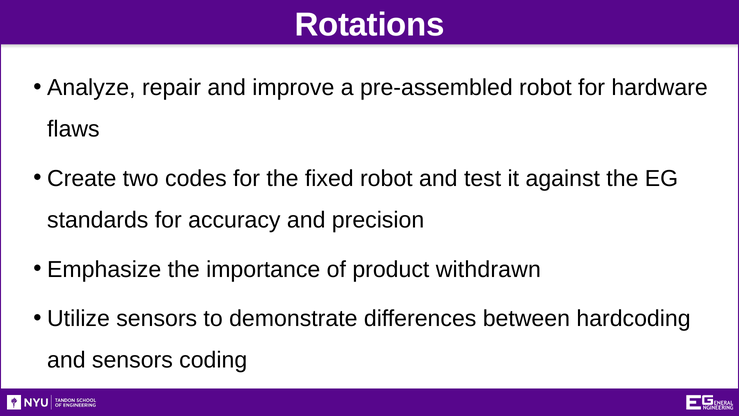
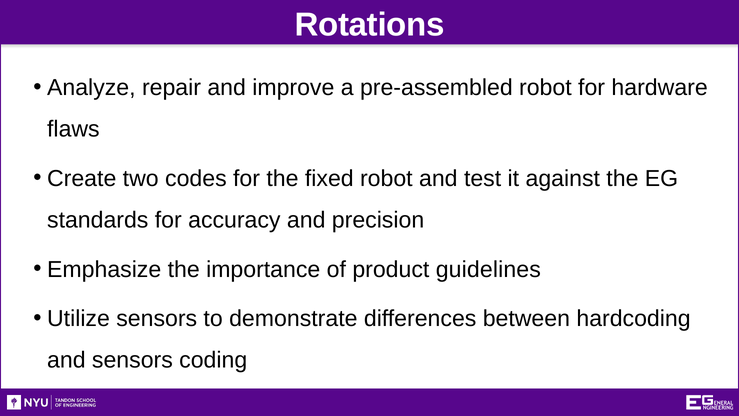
withdrawn: withdrawn -> guidelines (488, 269)
